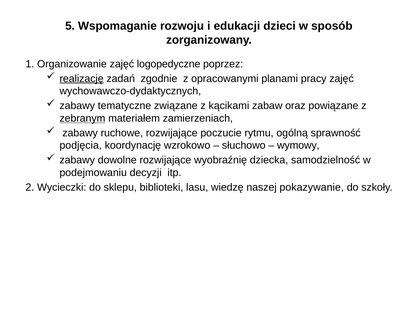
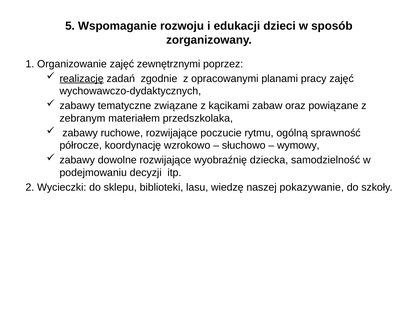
logopedyczne: logopedyczne -> zewnętrznymi (169, 64)
zebranym underline: present -> none (82, 118)
zamierzeniach: zamierzeniach -> przedszkolaka (198, 118)
podjęcia: podjęcia -> półrocze (81, 145)
